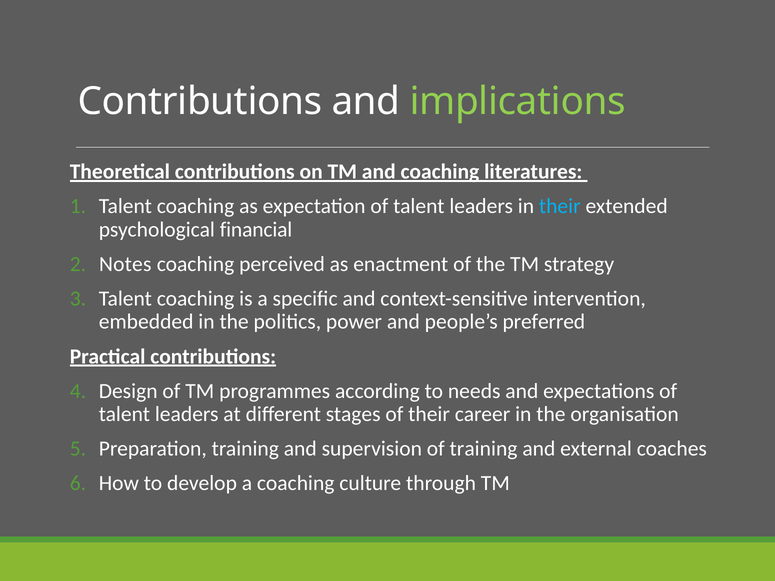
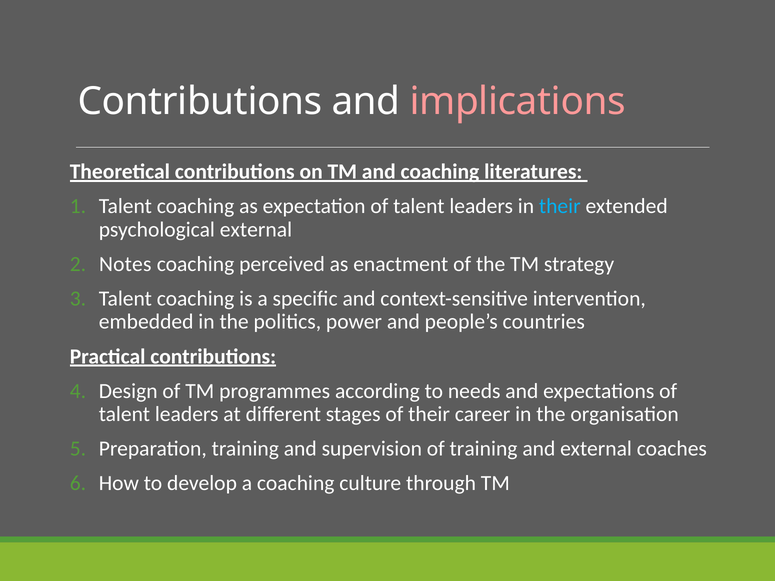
implications colour: light green -> pink (518, 101)
psychological financial: financial -> external (256, 230)
preferred: preferred -> countries (544, 322)
